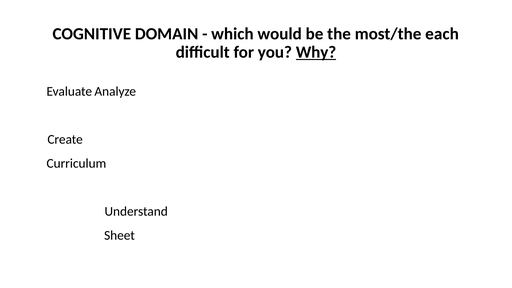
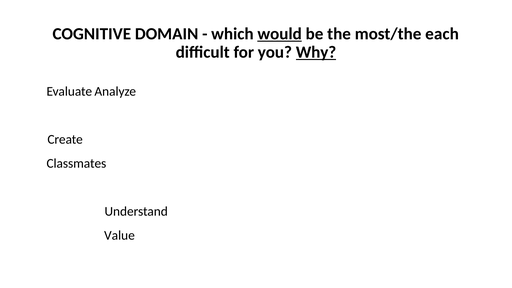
would underline: none -> present (280, 34)
Curriculum: Curriculum -> Classmates (76, 164)
Sheet: Sheet -> Value (119, 236)
